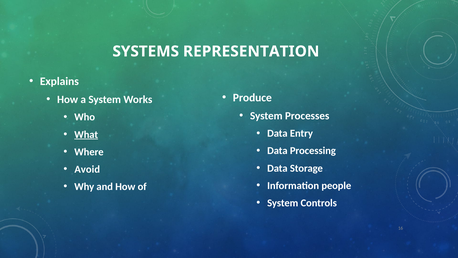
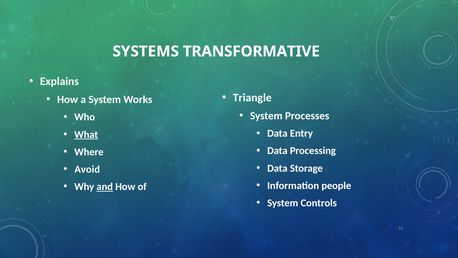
REPRESENTATION: REPRESENTATION -> TRANSFORMATIVE (251, 51)
Produce: Produce -> Triangle (252, 97)
and underline: none -> present (105, 186)
